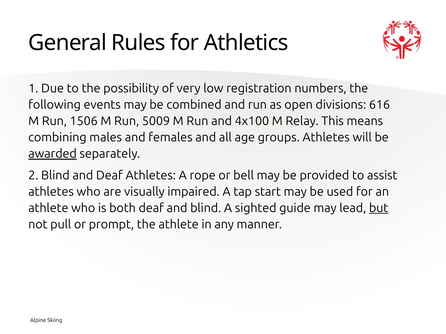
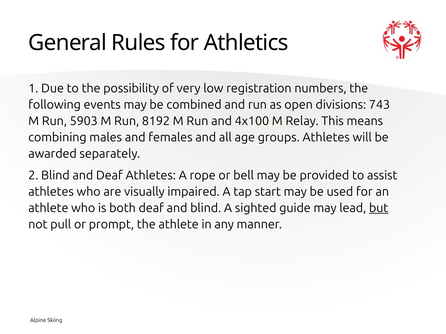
616: 616 -> 743 (380, 105)
1506: 1506 -> 5903 (84, 121)
5009: 5009 -> 8192 (156, 121)
awarded underline: present -> none (52, 154)
